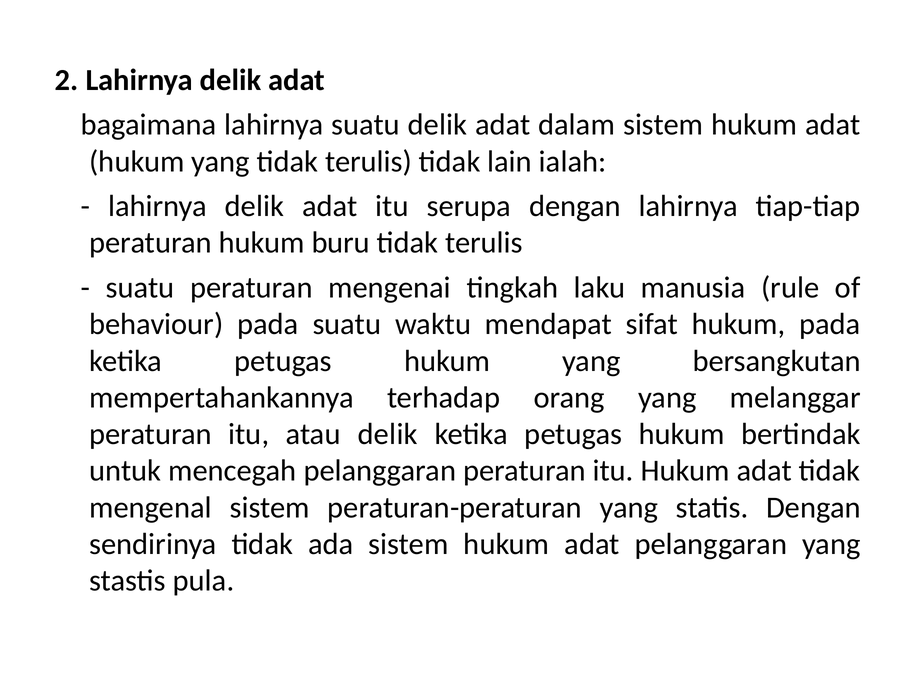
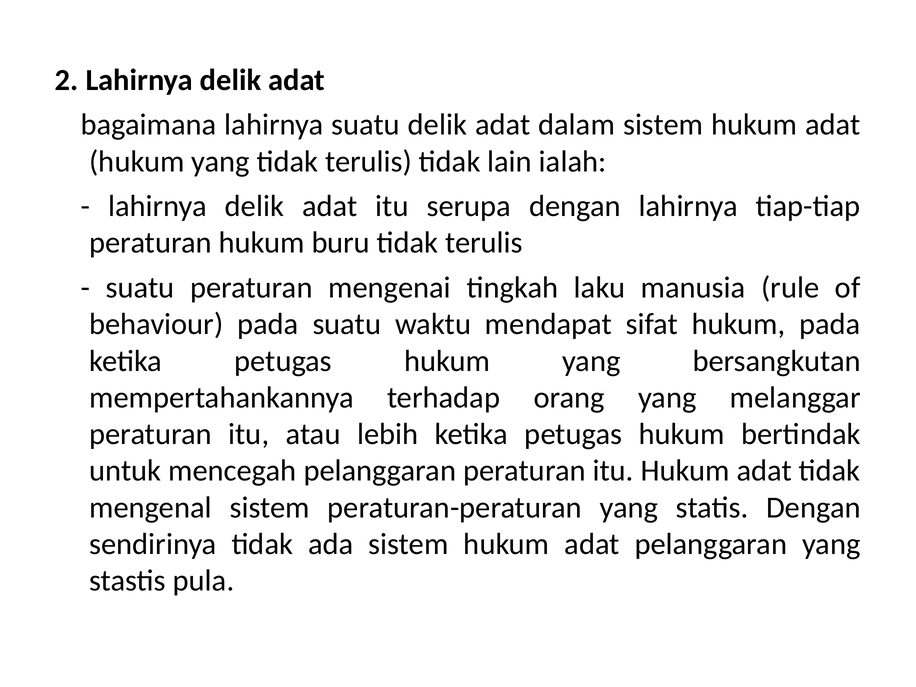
atau delik: delik -> lebih (388, 434)
